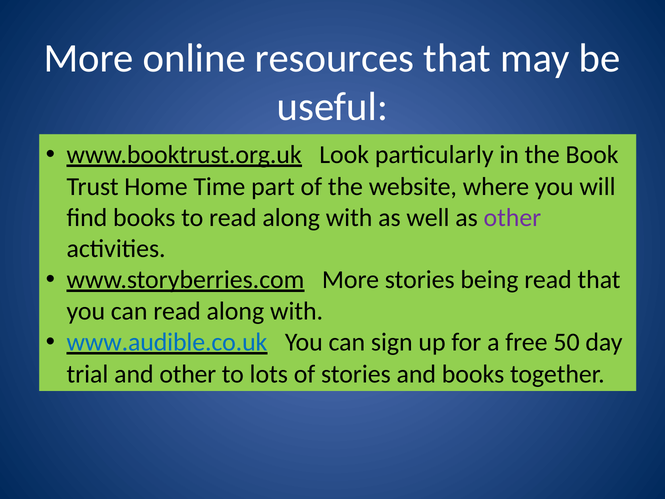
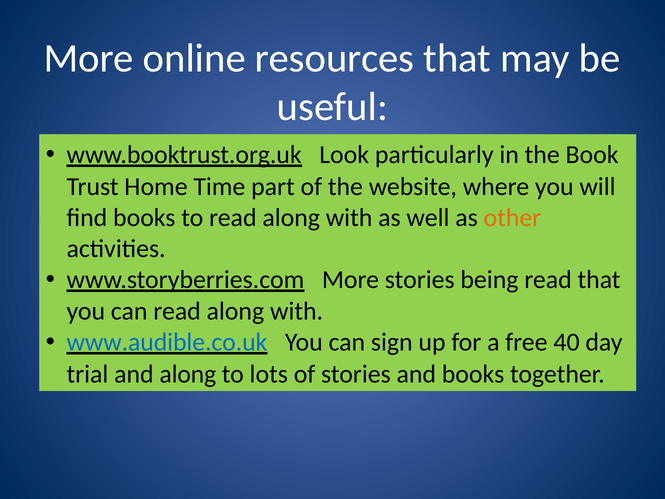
other colour: purple -> orange (512, 217)
50: 50 -> 40 (567, 342)
and other: other -> along (188, 374)
